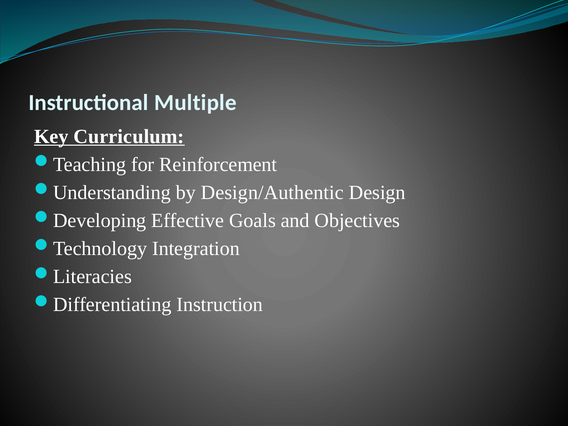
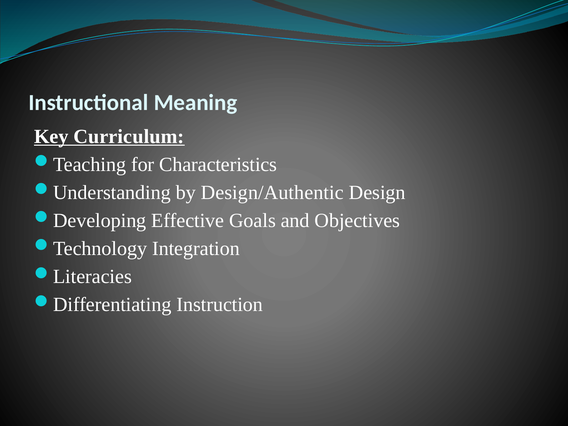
Multiple: Multiple -> Meaning (195, 103)
Reinforcement: Reinforcement -> Characteristics (218, 164)
